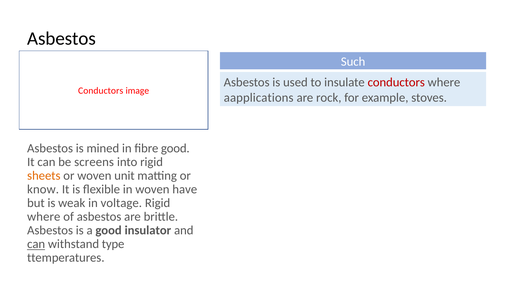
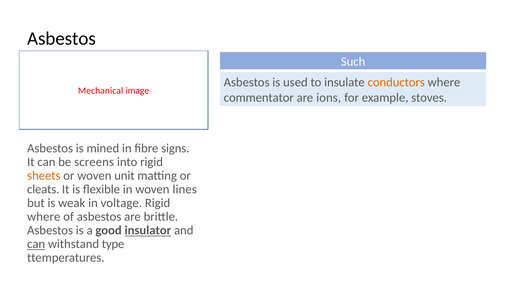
conductors colour: red -> orange (396, 82)
Conductors: Conductors -> Mechanical (101, 91)
aapplications: aapplications -> commentator (259, 98)
rock: rock -> ions (329, 98)
fibre good: good -> signs (175, 148)
know: know -> cleats (43, 190)
have: have -> lines (185, 190)
insulator underline: none -> present (148, 231)
